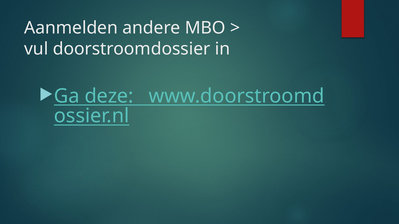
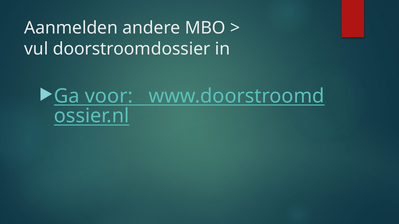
deze: deze -> voor (109, 96)
